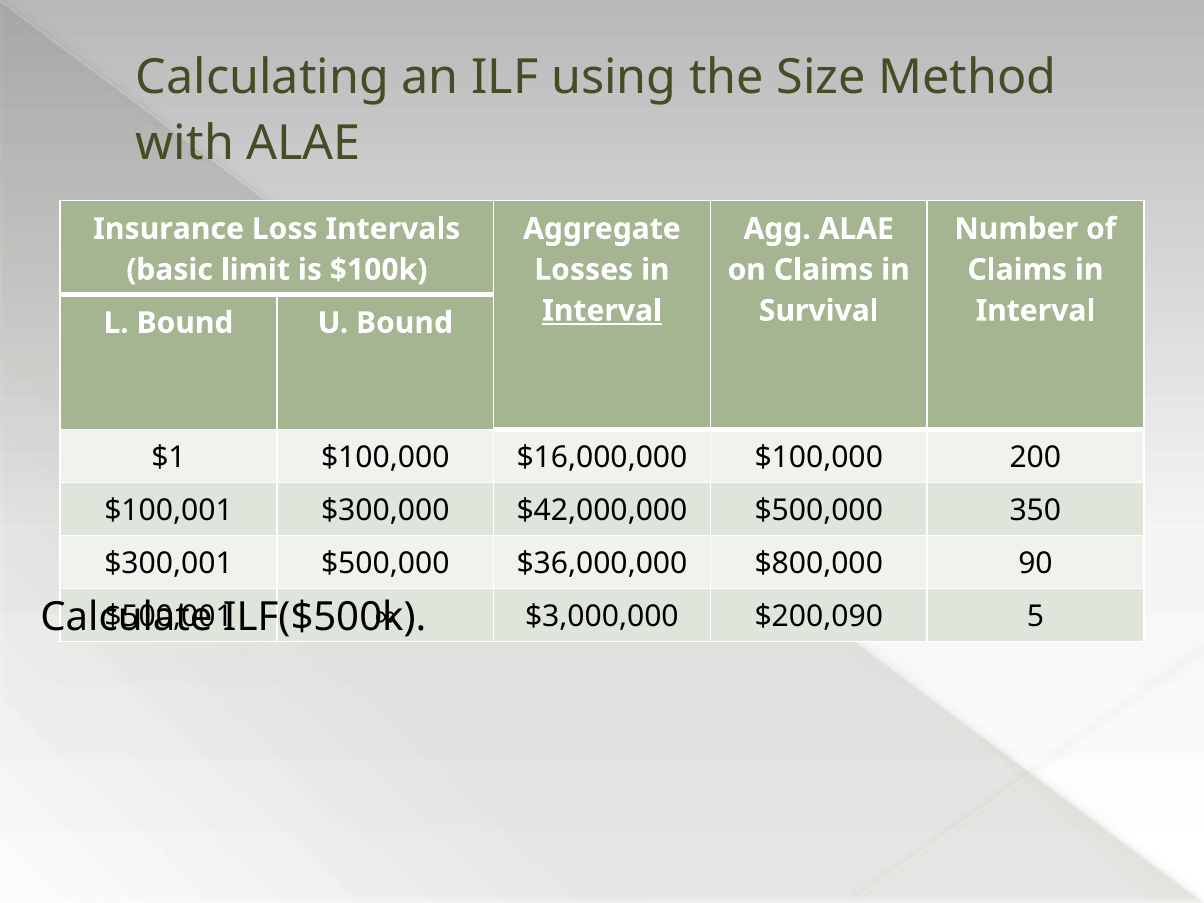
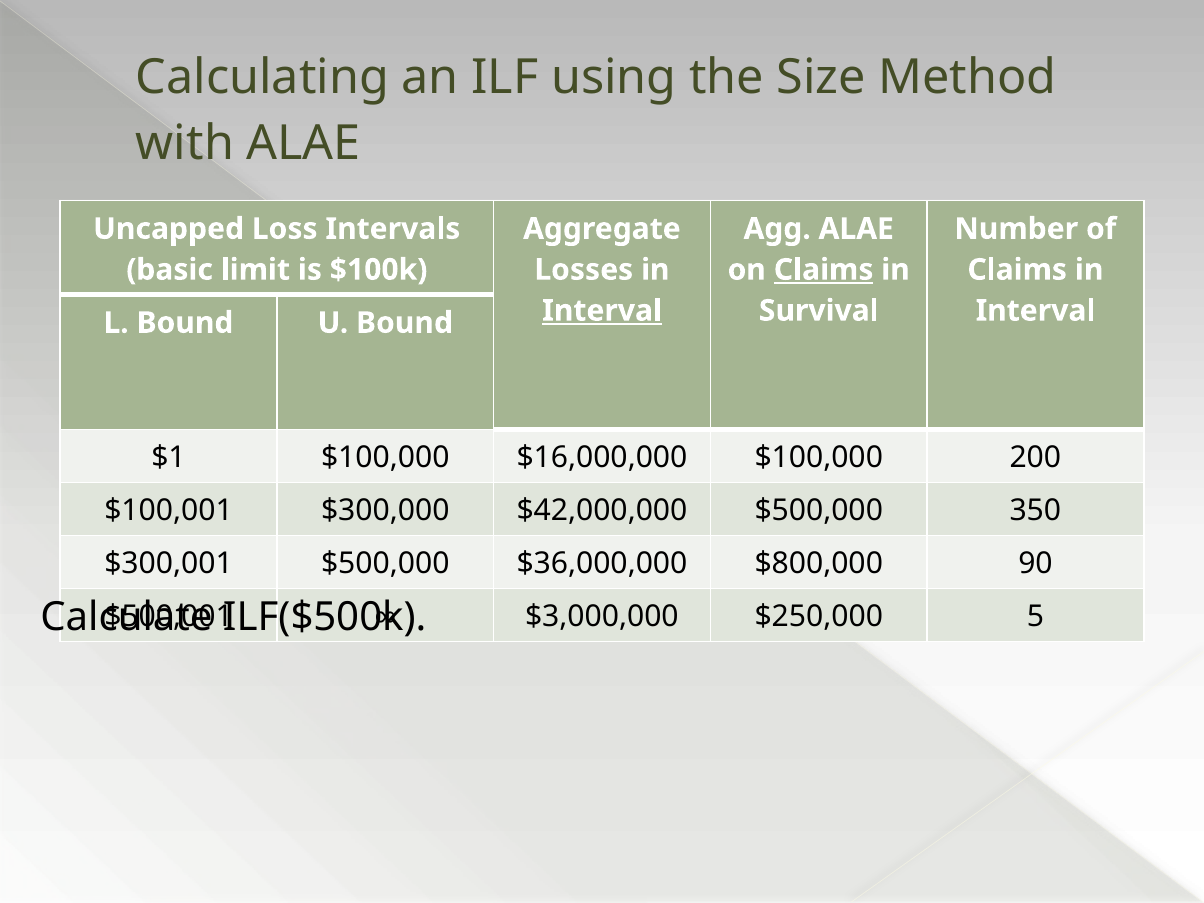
Insurance: Insurance -> Uncapped (169, 229)
Claims underline: none -> present (824, 270)
$200,090: $200,090 -> $250,000 (819, 617)
